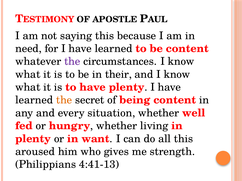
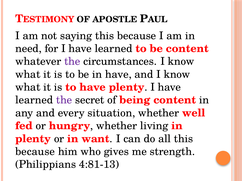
in their: their -> have (118, 75)
the colour: orange -> purple (64, 100)
aroused: aroused -> because (35, 152)
4:41-13: 4:41-13 -> 4:81-13 (99, 165)
